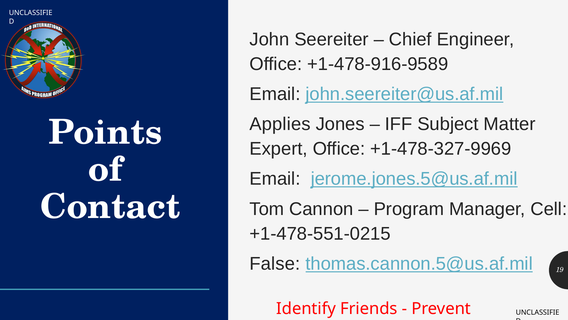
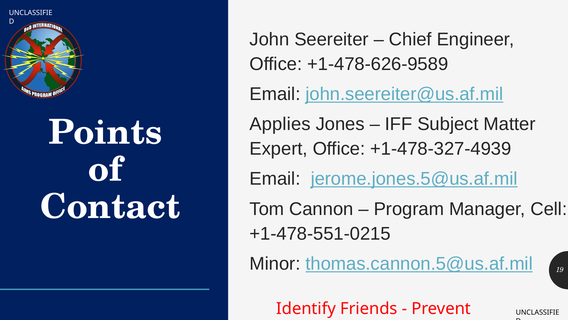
+1-478-916-9589: +1-478-916-9589 -> +1-478-626-9589 (378, 64)
+1-478-327-9969: +1-478-327-9969 -> +1-478-327-4939 (441, 149)
False: False -> Minor (275, 263)
